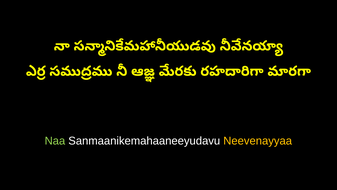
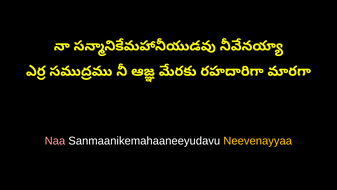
Naa colour: light green -> pink (55, 141)
